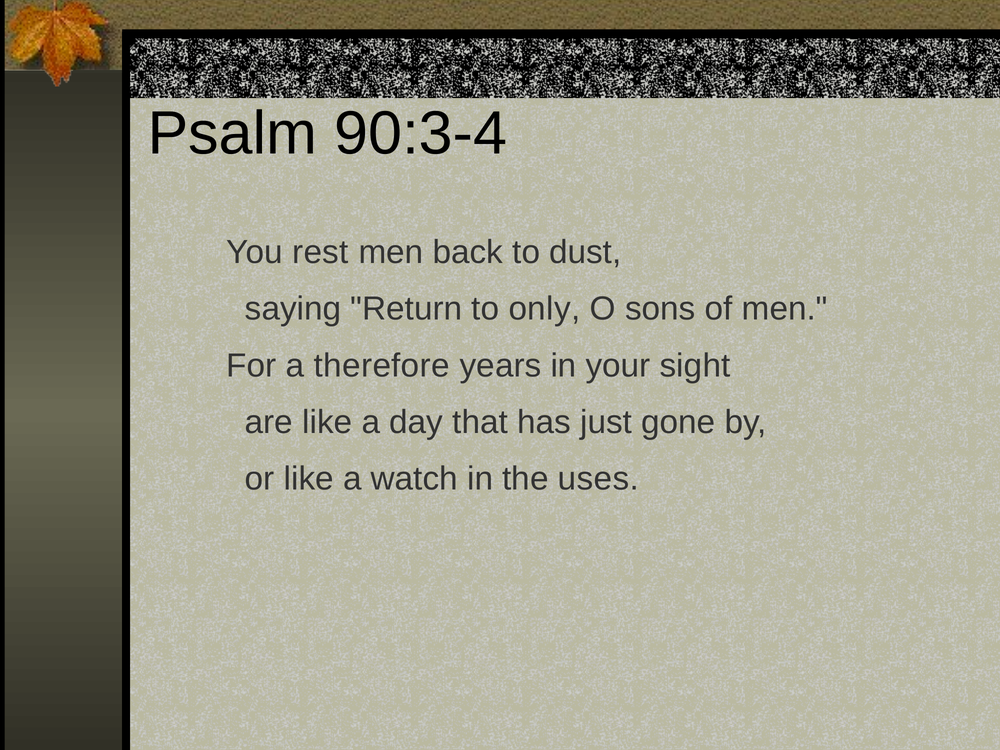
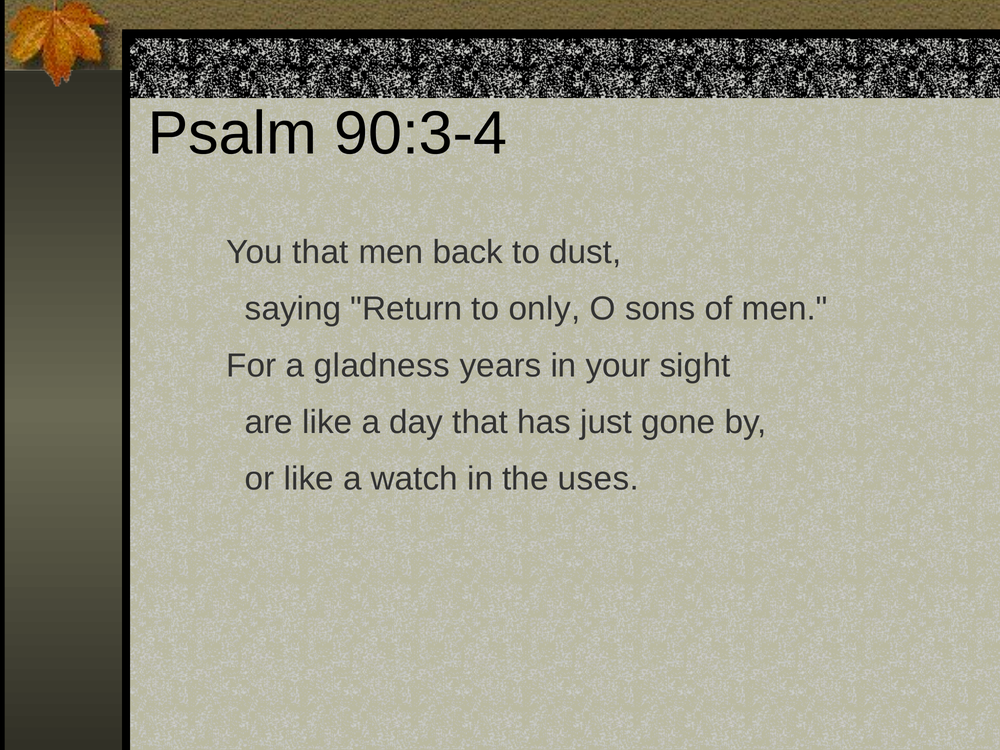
You rest: rest -> that (320, 252)
therefore: therefore -> gladness (382, 366)
